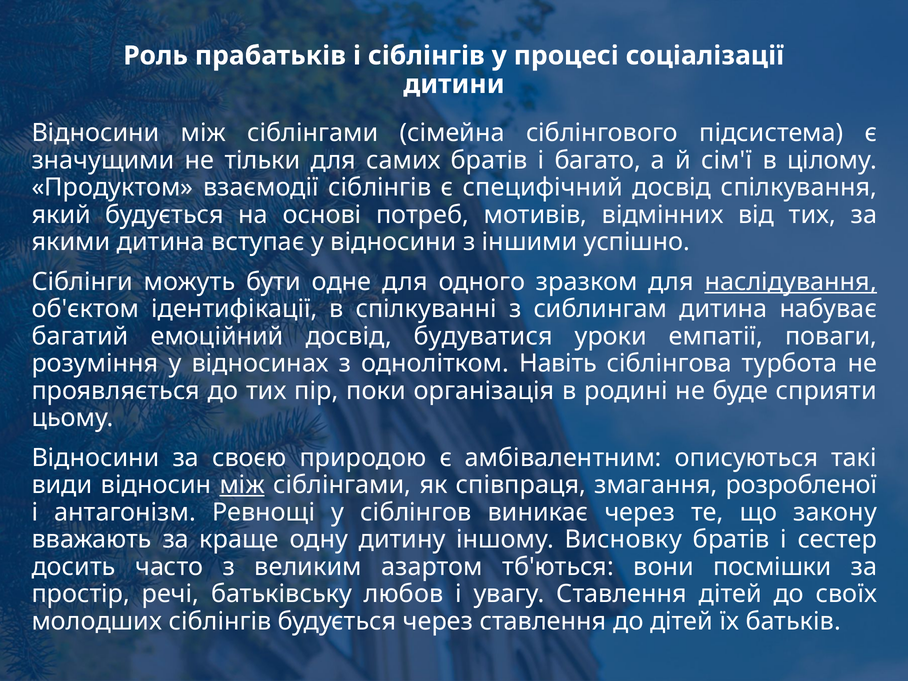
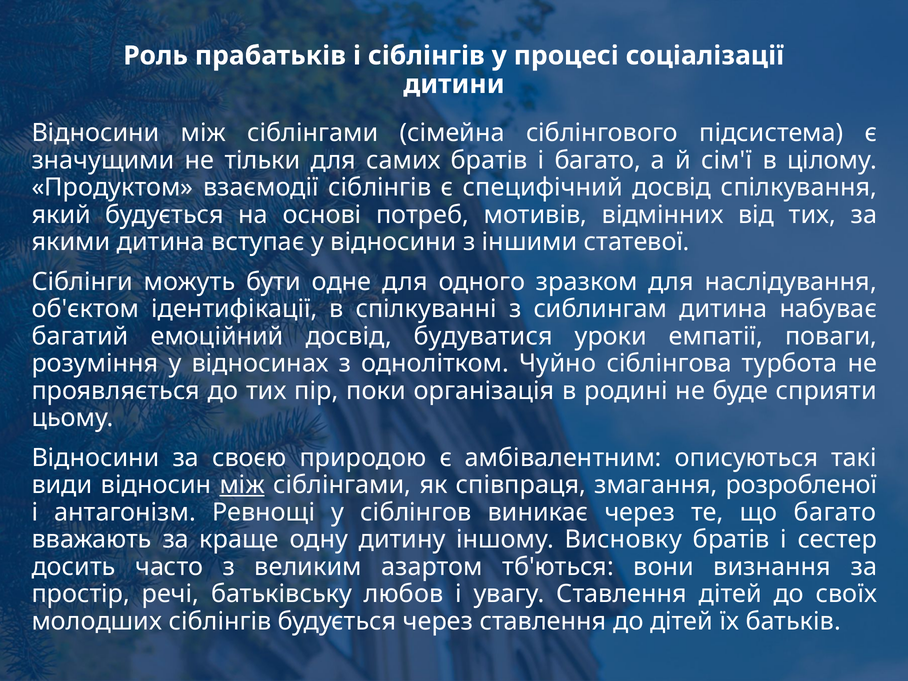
успішно: успішно -> статевої (637, 242)
наслідування underline: present -> none (791, 282)
Навіть: Навіть -> Чуйно (558, 364)
що закону: закону -> багато (835, 512)
посмішки: посмішки -> визнання (772, 567)
